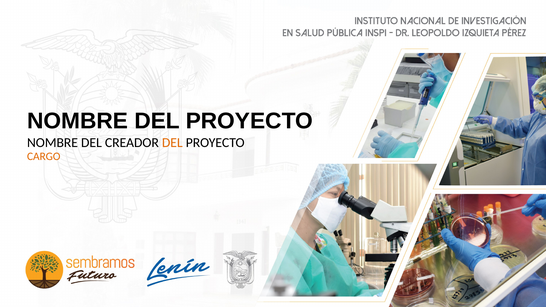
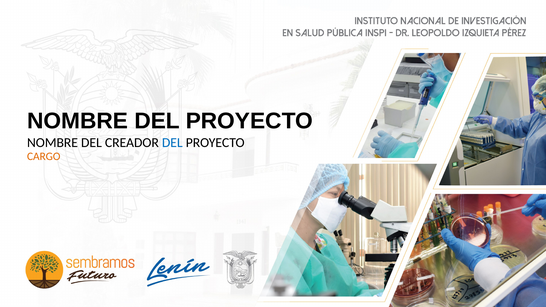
DEL colour: orange -> blue (172, 143)
